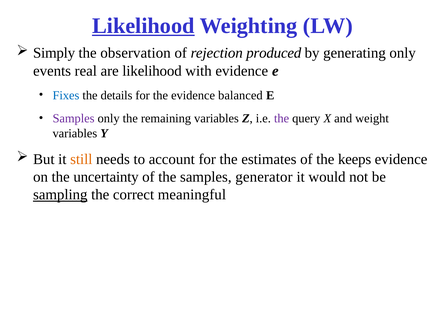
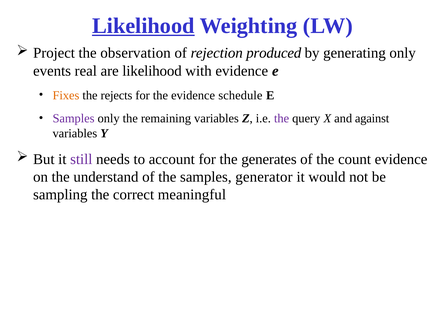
Simply: Simply -> Project (54, 53)
Fixes colour: blue -> orange (66, 95)
details: details -> rejects (117, 95)
balanced: balanced -> schedule (240, 95)
weight: weight -> against (372, 118)
still colour: orange -> purple (81, 159)
estimates: estimates -> generates (269, 159)
keeps: keeps -> count (355, 159)
uncertainty: uncertainty -> understand (106, 177)
sampling underline: present -> none (60, 195)
